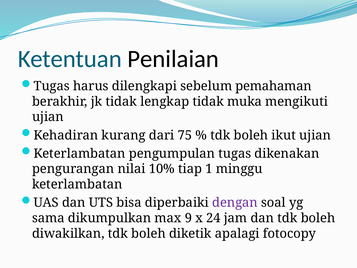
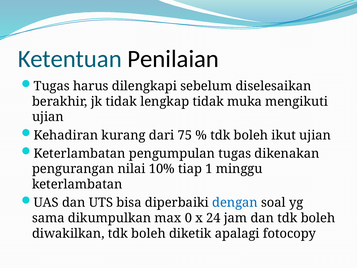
pemahaman: pemahaman -> diselesaikan (273, 86)
dengan colour: purple -> blue (235, 203)
9: 9 -> 0 (188, 218)
